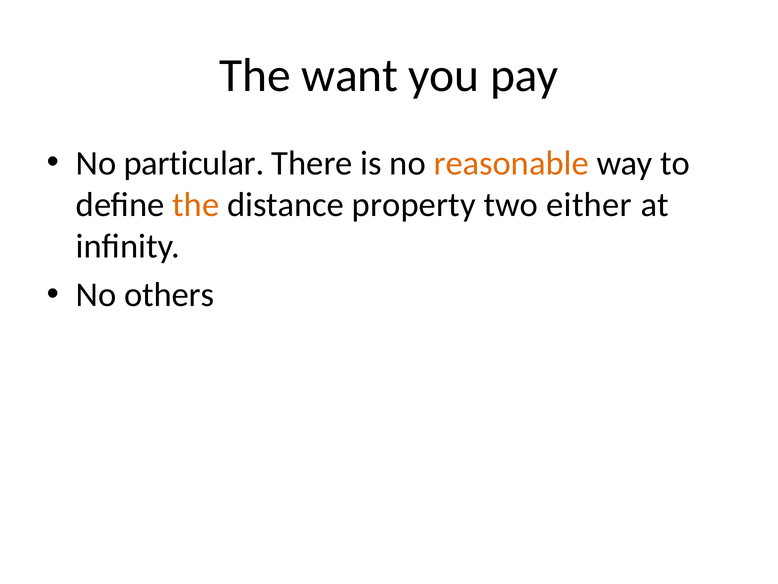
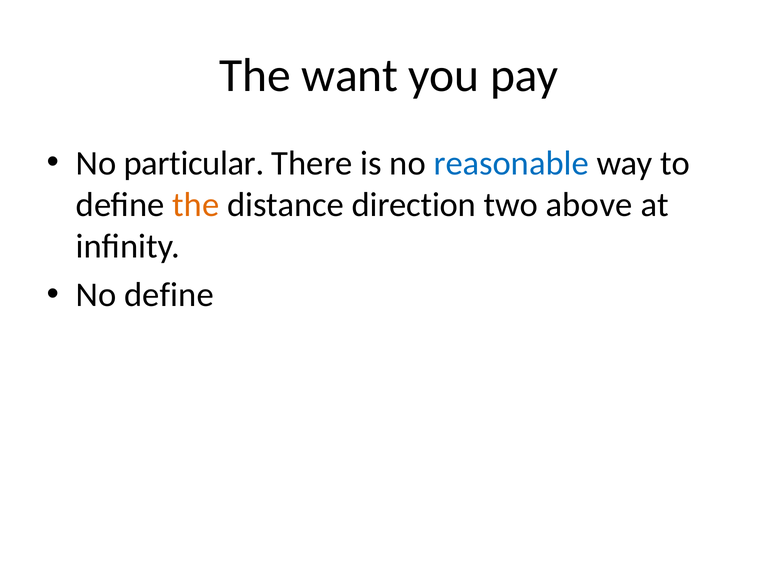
reasonable colour: orange -> blue (511, 163)
property: property -> direction (414, 205)
either: either -> above (589, 205)
No others: others -> define (169, 295)
